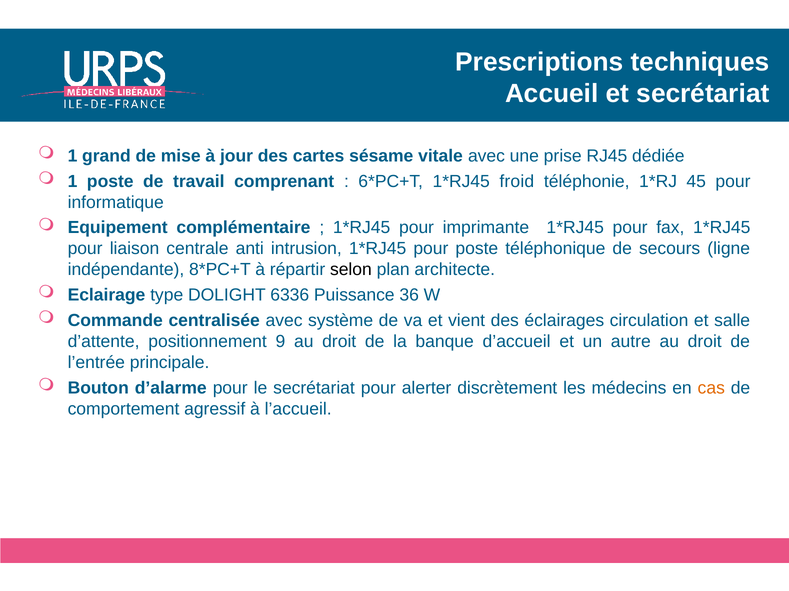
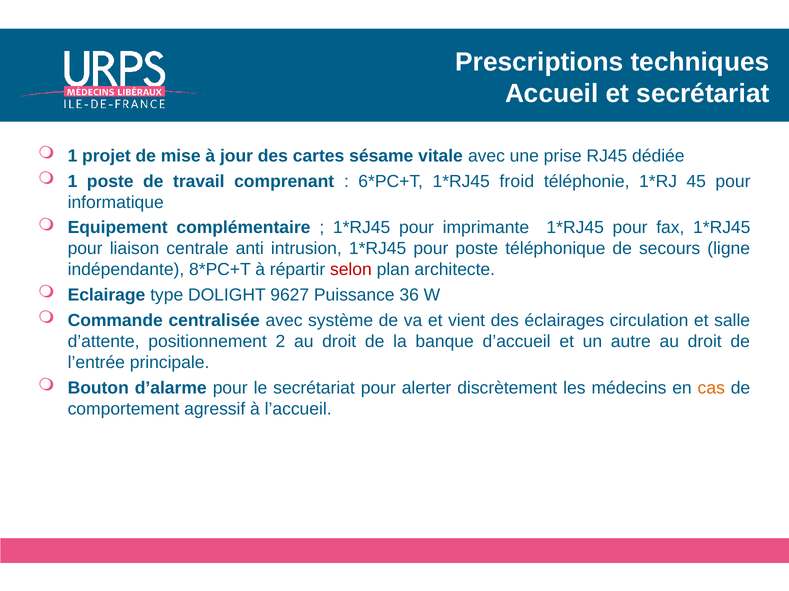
grand: grand -> projet (106, 156)
selon colour: black -> red (351, 270)
6336: 6336 -> 9627 (290, 295)
9: 9 -> 2 (280, 342)
